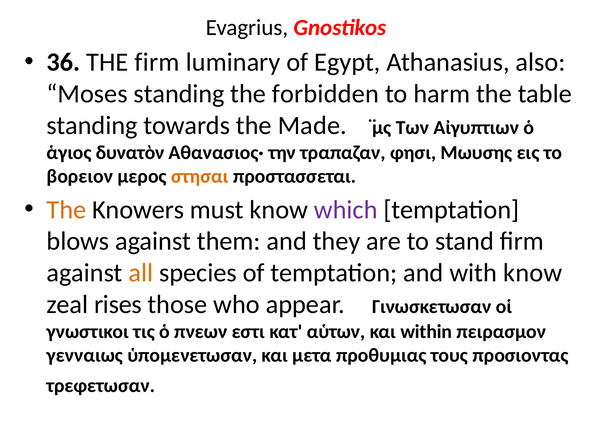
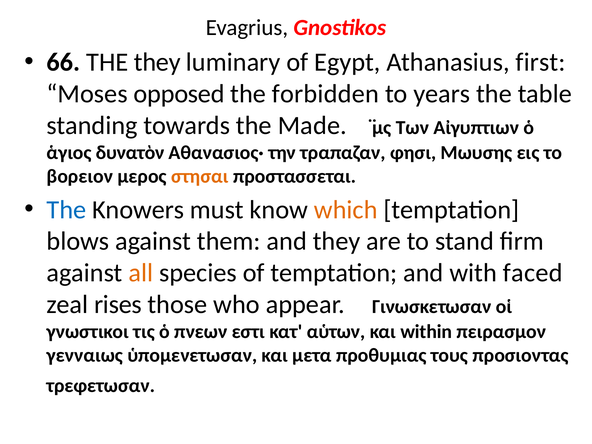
36: 36 -> 66 (63, 62)
THE firm: firm -> they (157, 62)
also: also -> first (540, 62)
Moses standing: standing -> opposed (179, 94)
harm: harm -> years (442, 94)
The colour: orange -> blue (67, 210)
which colour: purple -> orange (346, 210)
with know: know -> faced (533, 273)
